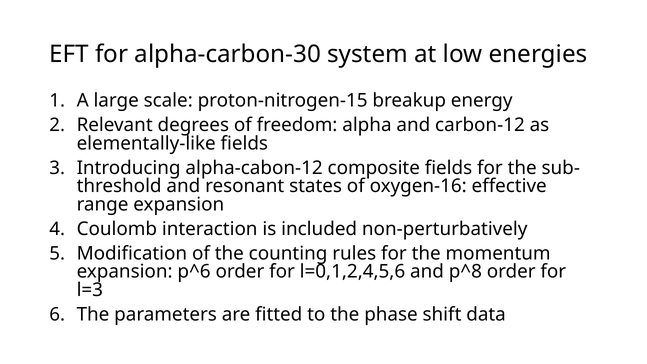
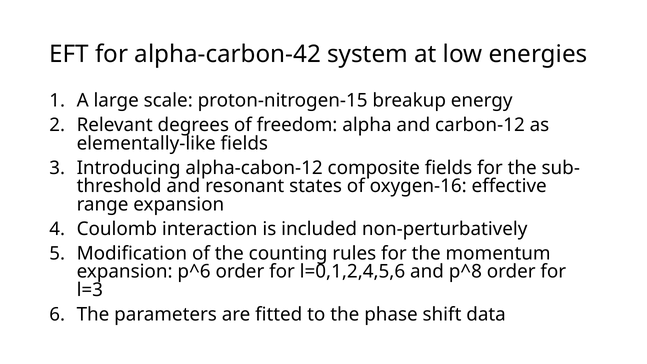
alpha-carbon-30: alpha-carbon-30 -> alpha-carbon-42 (228, 54)
